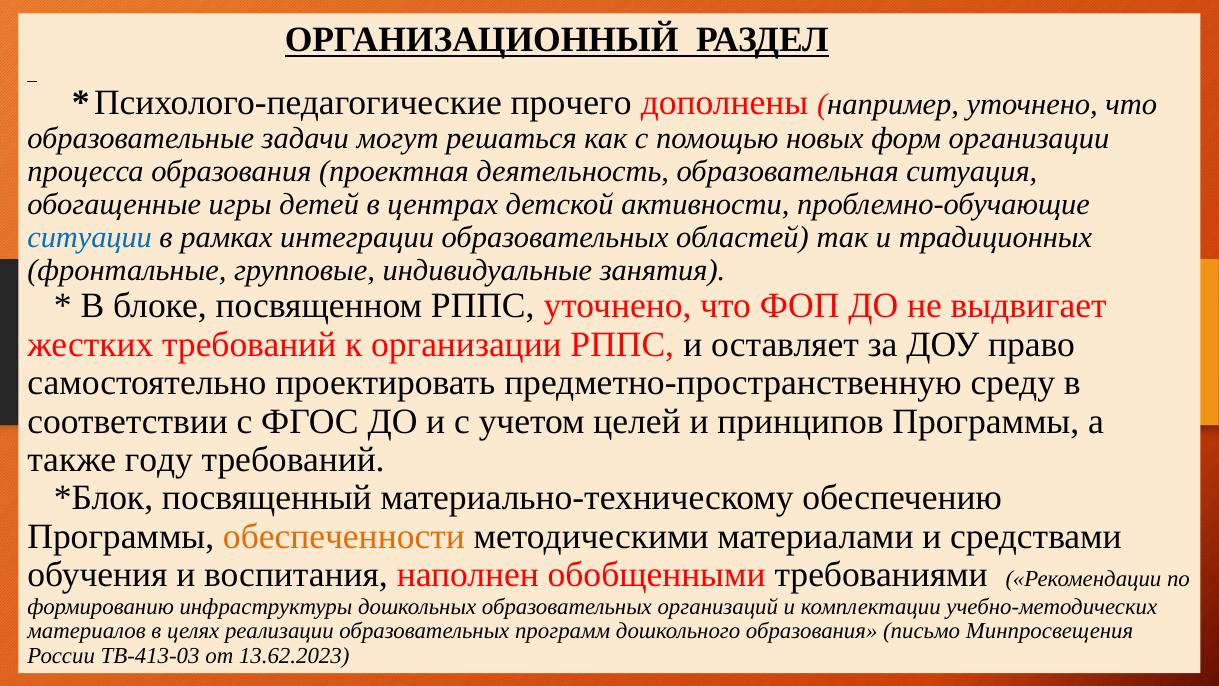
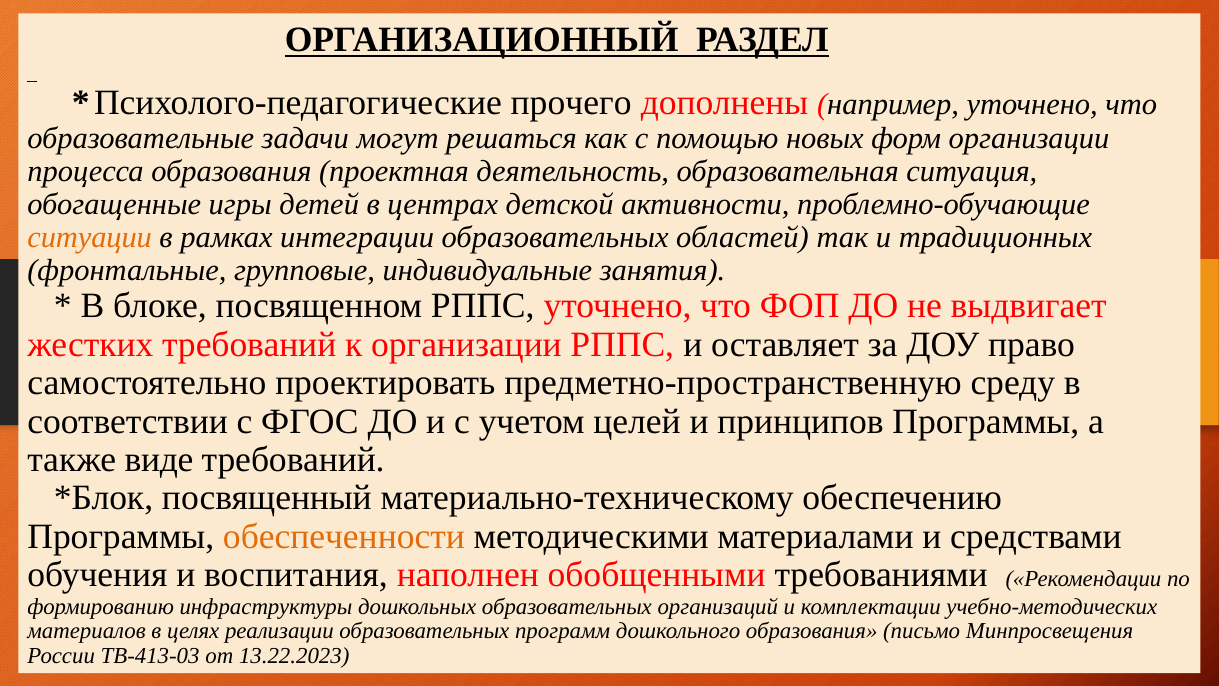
ситуации colour: blue -> orange (90, 237)
году: году -> виде (159, 460)
13.62.2023: 13.62.2023 -> 13.22.2023 (294, 656)
